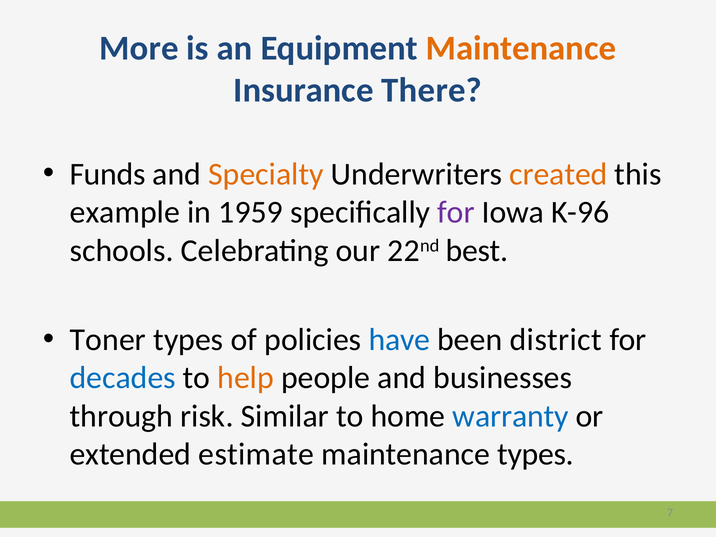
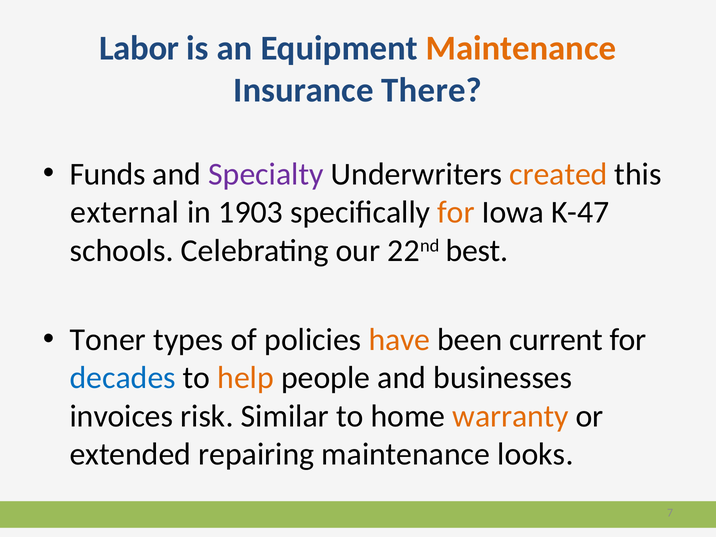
More: More -> Labor (139, 48)
Specialty colour: orange -> purple (266, 174)
example: example -> external (125, 212)
1959: 1959 -> 1903 (251, 212)
for colour: purple -> orange (456, 212)
K-96: K-96 -> K-47 (580, 212)
have colour: blue -> orange (399, 340)
district: district -> current (556, 340)
through: through -> invoices (121, 416)
warranty colour: blue -> orange (511, 416)
estimate: estimate -> repairing (256, 454)
maintenance types: types -> looks (535, 454)
